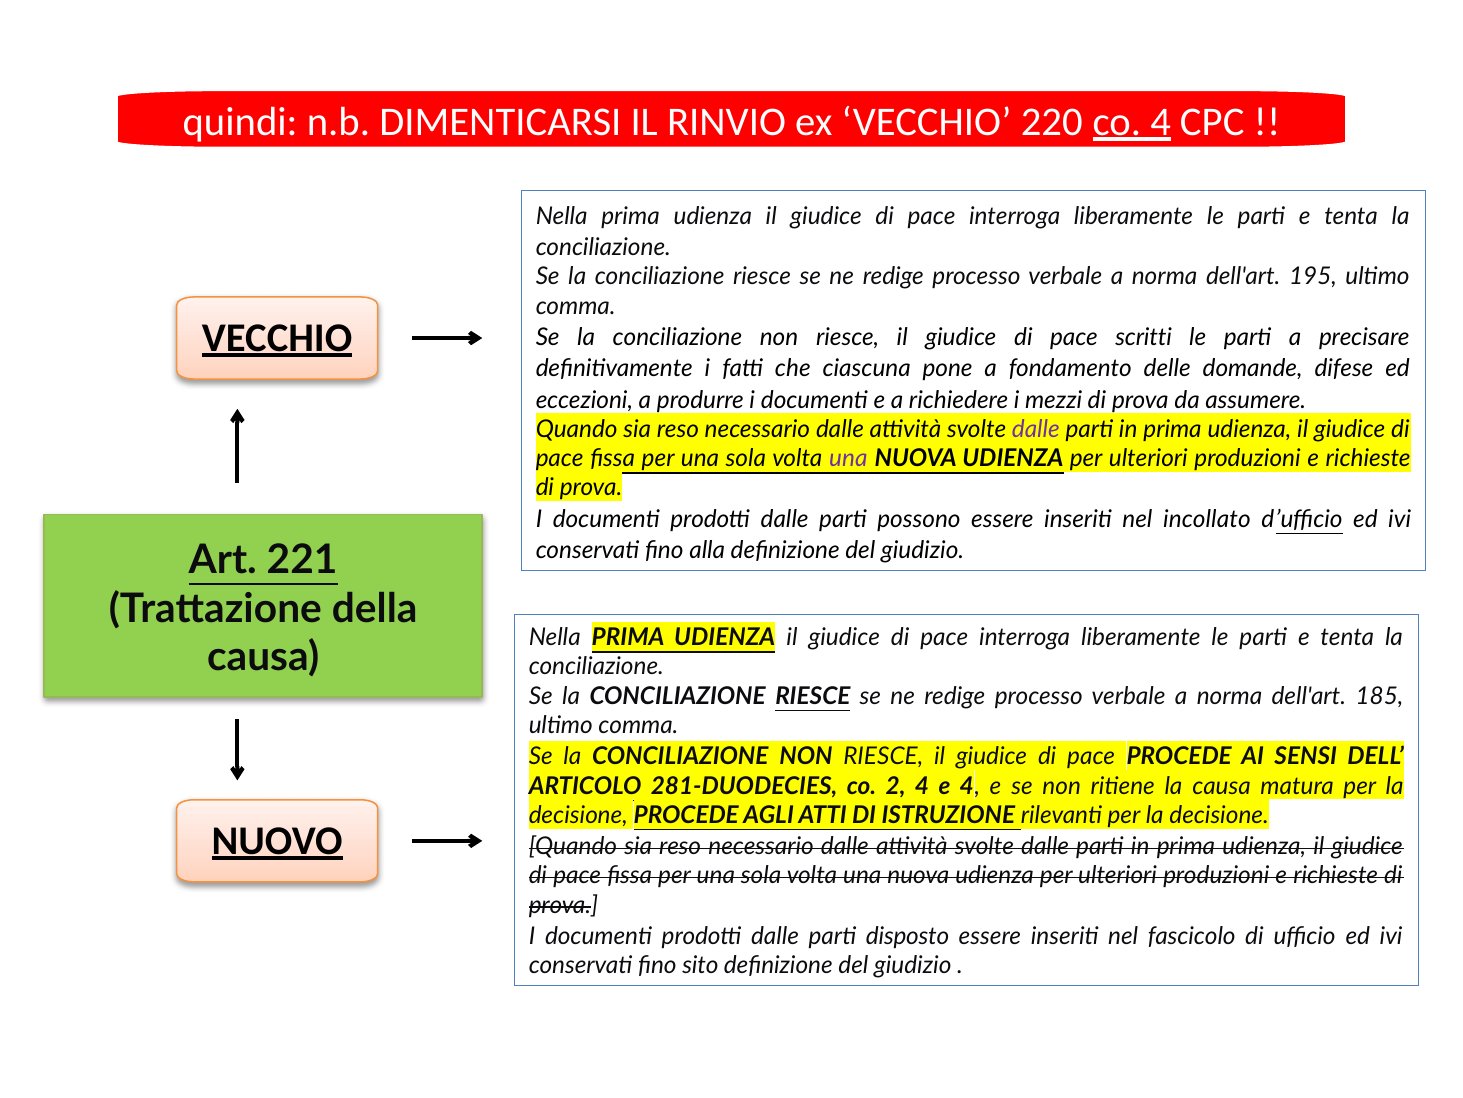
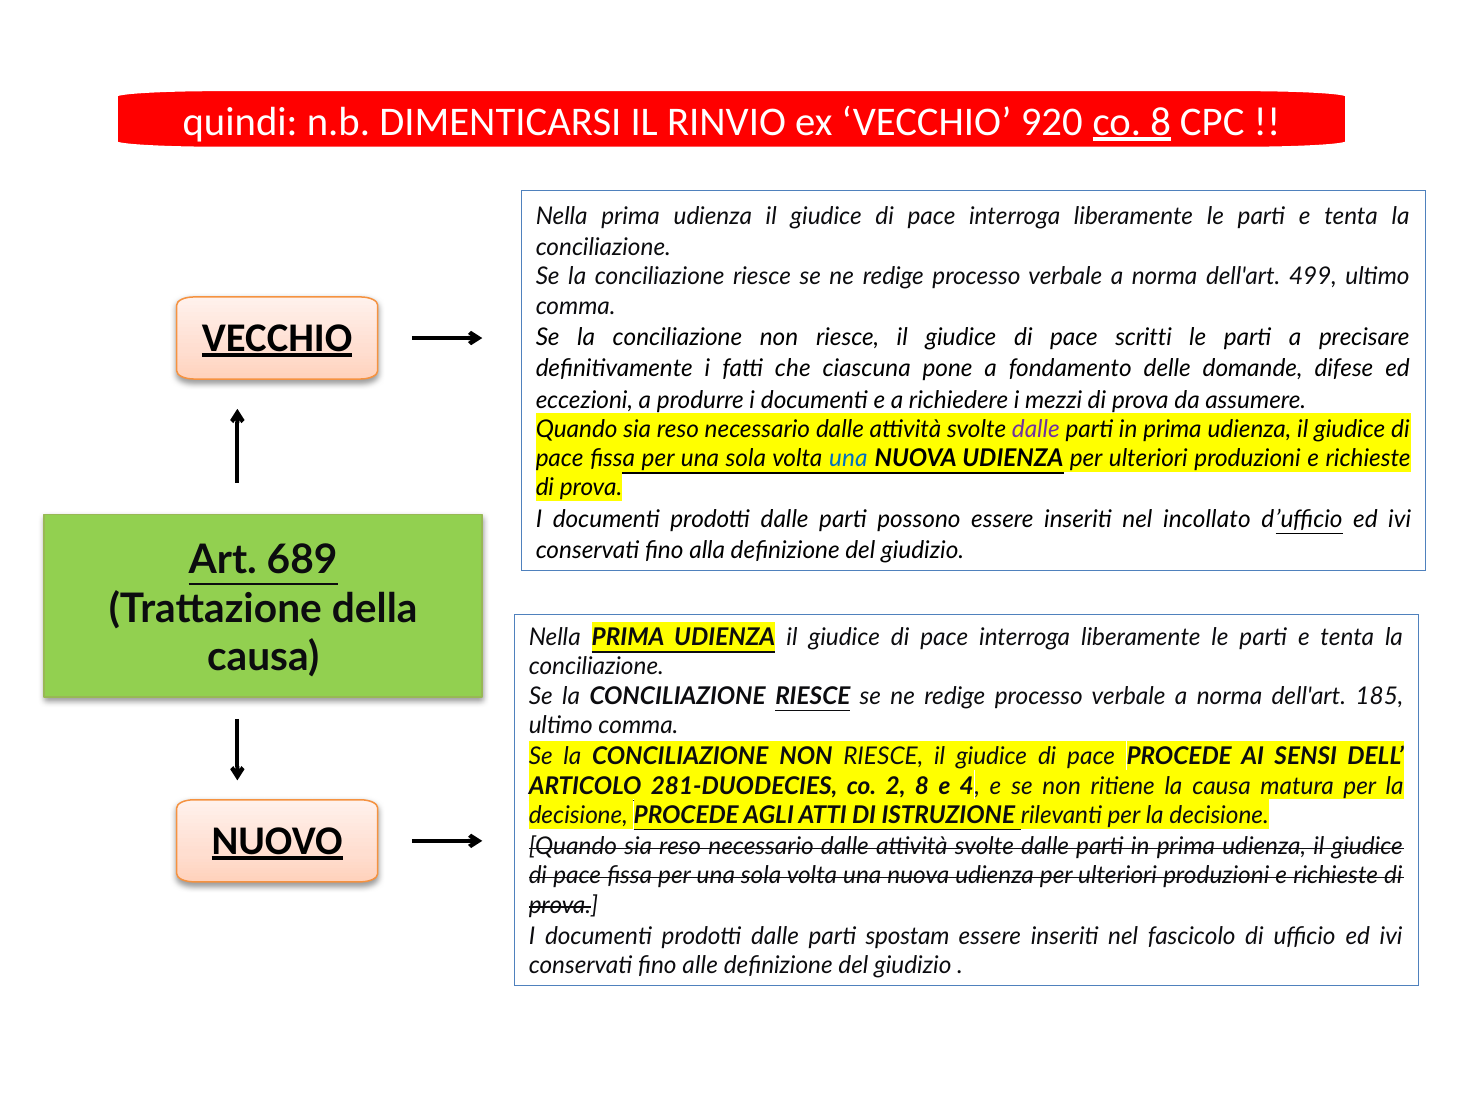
220: 220 -> 920 (1052, 122)
co 4: 4 -> 8 (1161, 122)
195: 195 -> 499 (1313, 277)
una colour: purple -> blue (848, 458)
221: 221 -> 689 (302, 559)
2 4: 4 -> 8 (922, 785)
disposto: disposto -> spostam (908, 936)
sito: sito -> alle (700, 965)
